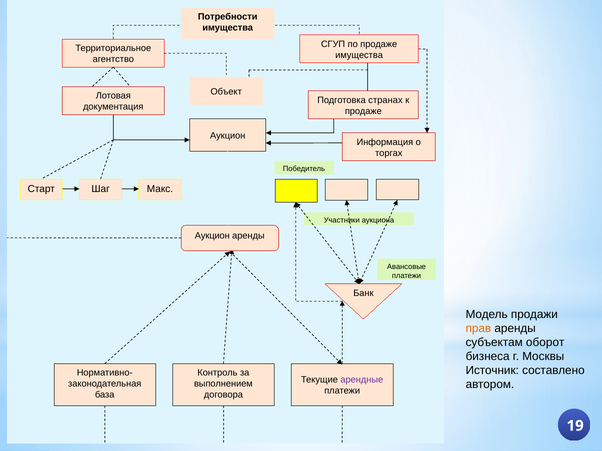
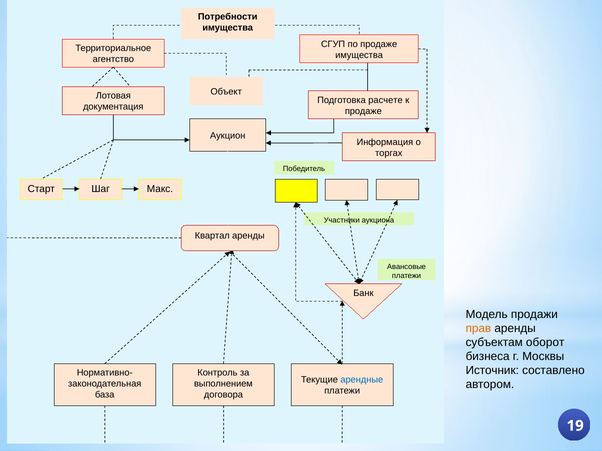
странах: странах -> расчете (386, 100)
Аукцион: Аукцион -> Квартал (212, 236)
арендные colour: purple -> blue (362, 380)
